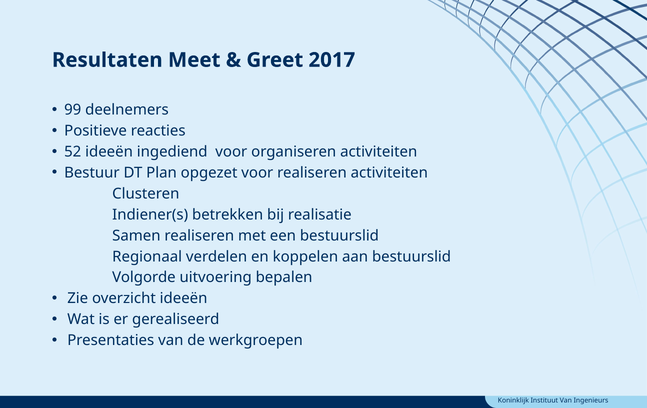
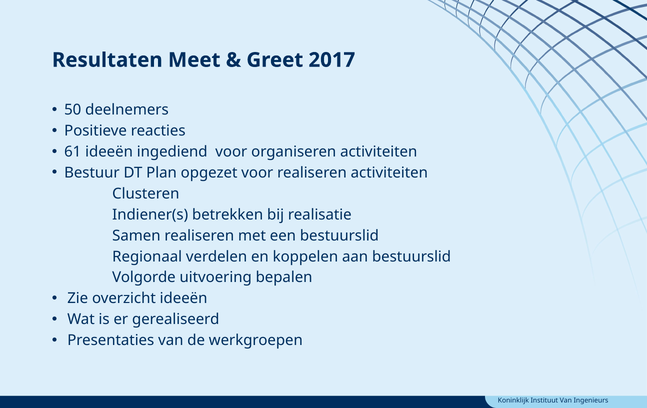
99: 99 -> 50 (73, 110)
52: 52 -> 61 (73, 152)
